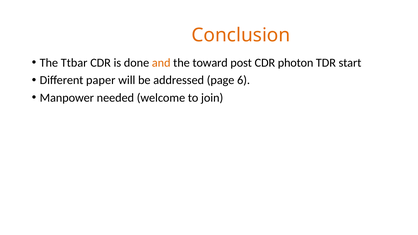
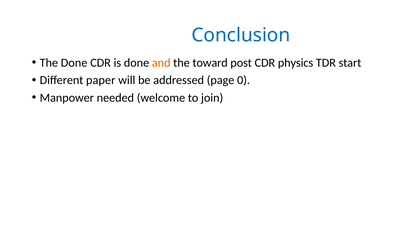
Conclusion colour: orange -> blue (241, 35)
The Ttbar: Ttbar -> Done (74, 63)
photon: photon -> physics (296, 63)
6: 6 -> 0 (244, 80)
